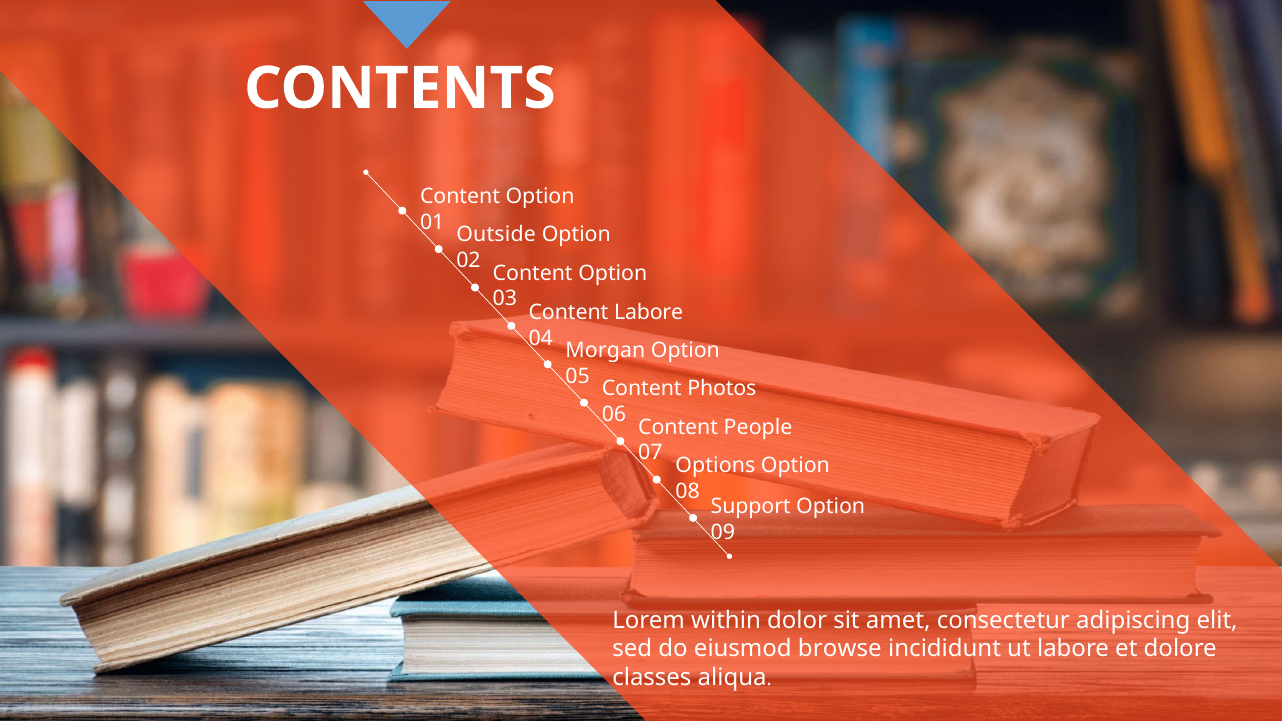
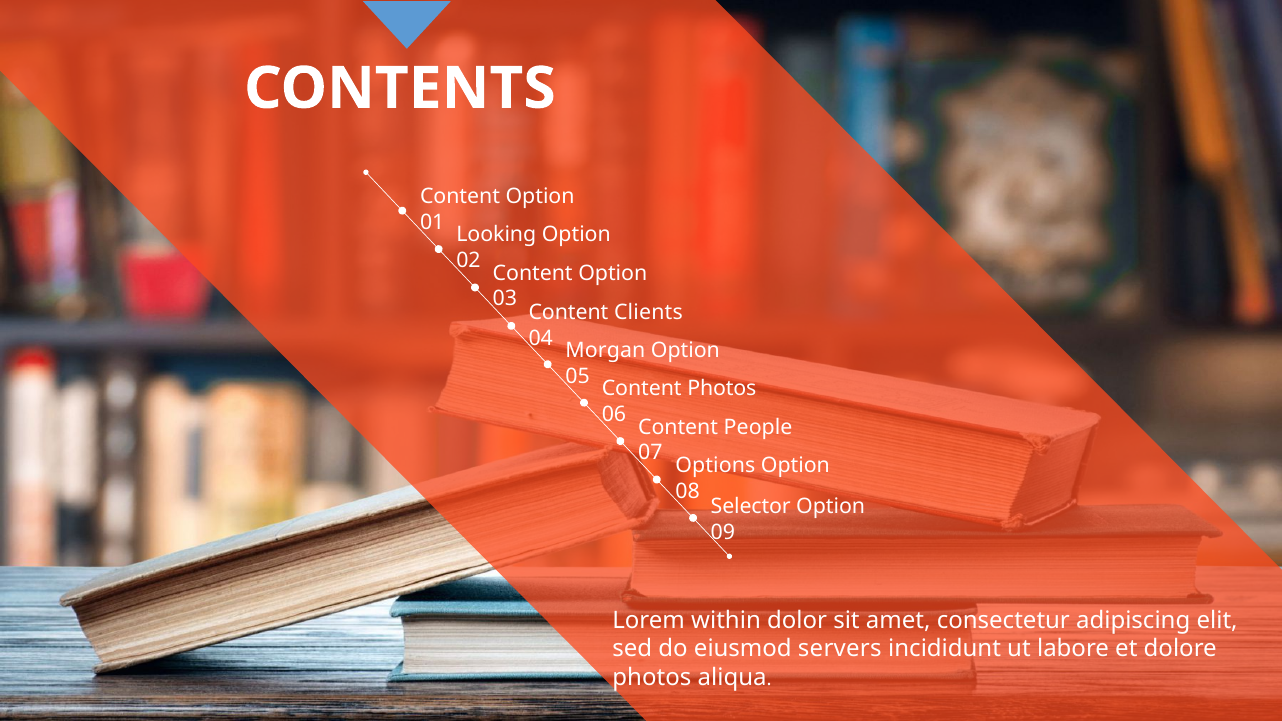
Outside: Outside -> Looking (496, 235)
Content Labore: Labore -> Clients (648, 313)
Support: Support -> Selector (751, 507)
browse: browse -> servers (840, 649)
classes: classes -> photos (652, 678)
